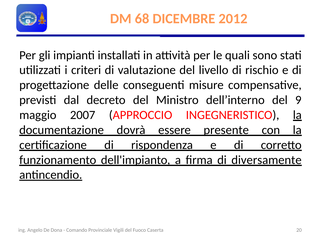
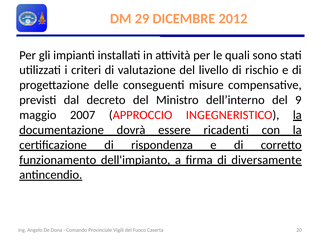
68: 68 -> 29 (142, 19)
presente: presente -> ricadenti (226, 130)
